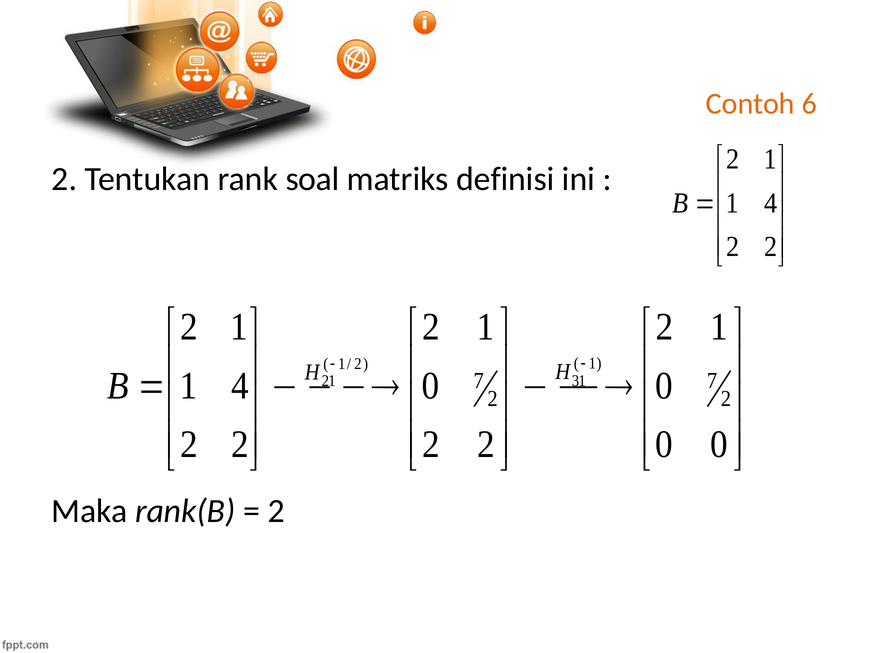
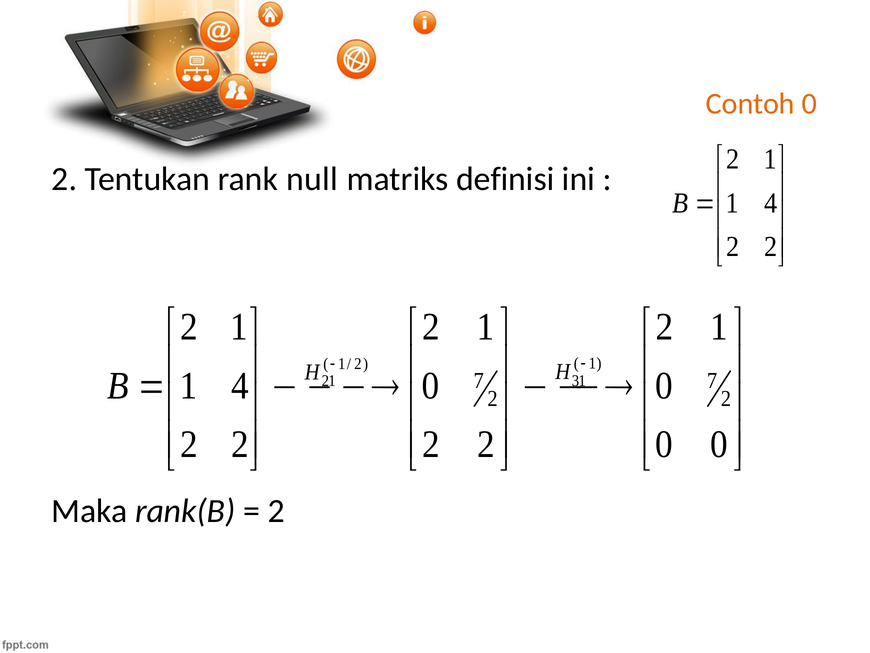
Contoh 6: 6 -> 0 (809, 104)
soal: soal -> null (312, 179)
